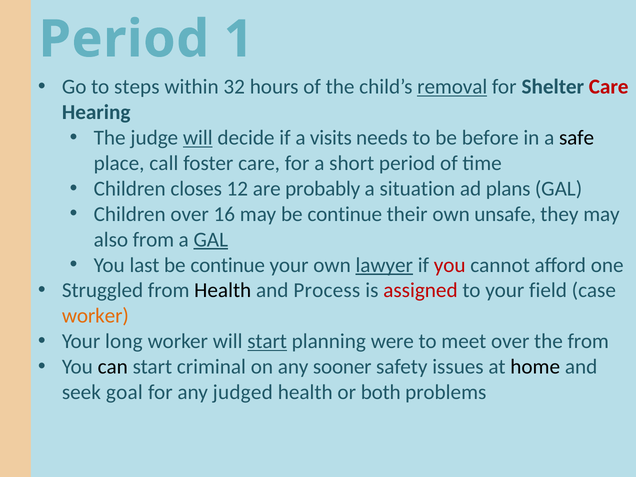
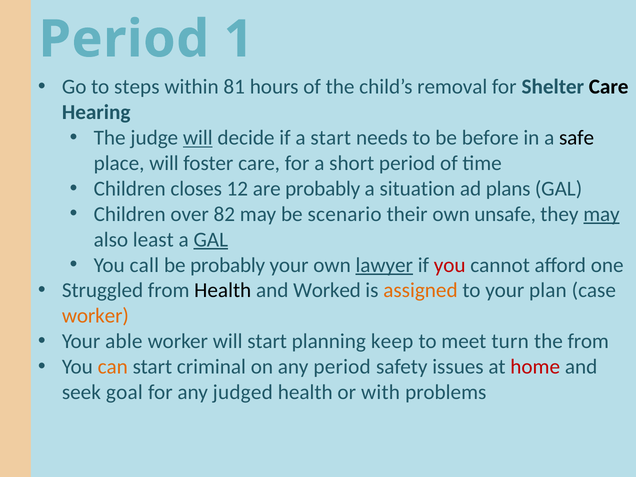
32: 32 -> 81 (234, 87)
removal underline: present -> none (452, 87)
Care colour: red -> black (609, 87)
a visits: visits -> start (331, 138)
place call: call -> will (164, 163)
16: 16 -> 82 (224, 214)
may be continue: continue -> scenario (345, 214)
may underline: none -> present (601, 214)
also from: from -> least (153, 240)
last: last -> call (144, 265)
continue: continue -> probably (228, 265)
Process: Process -> Worked (327, 290)
assigned colour: red -> orange (420, 290)
field: field -> plan (548, 290)
long: long -> able (124, 341)
start underline: present -> none (267, 341)
were: were -> keep (392, 341)
meet over: over -> turn (510, 341)
can colour: black -> orange (113, 367)
any sooner: sooner -> period (342, 367)
home colour: black -> red (535, 367)
both: both -> with (381, 392)
